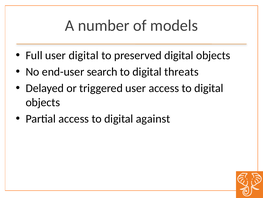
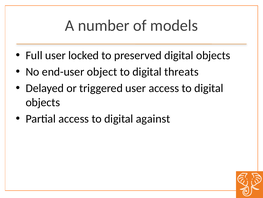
user digital: digital -> locked (84, 55)
search: search -> object (102, 72)
